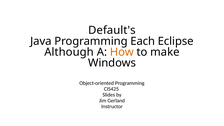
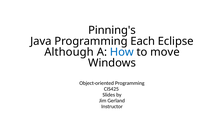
Default's: Default's -> Pinning's (112, 30)
How colour: orange -> blue (122, 52)
make: make -> move (165, 52)
